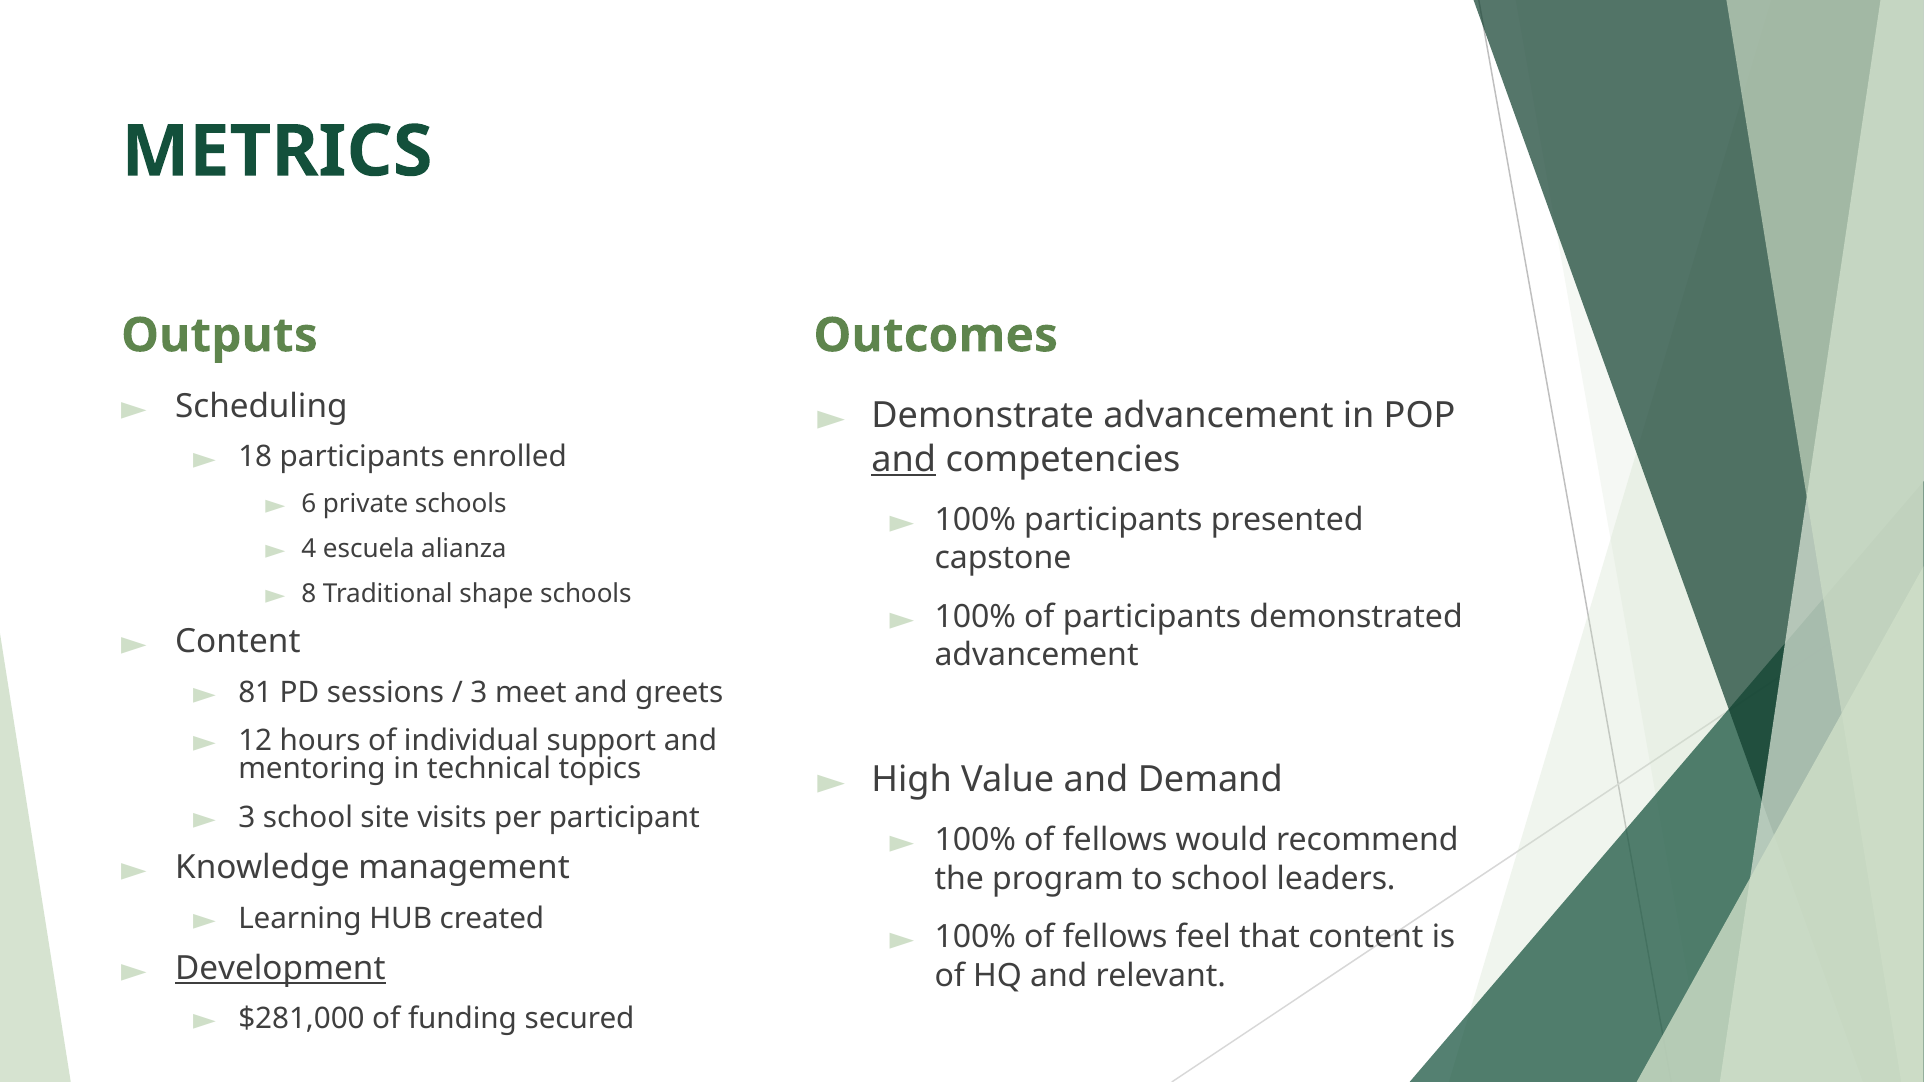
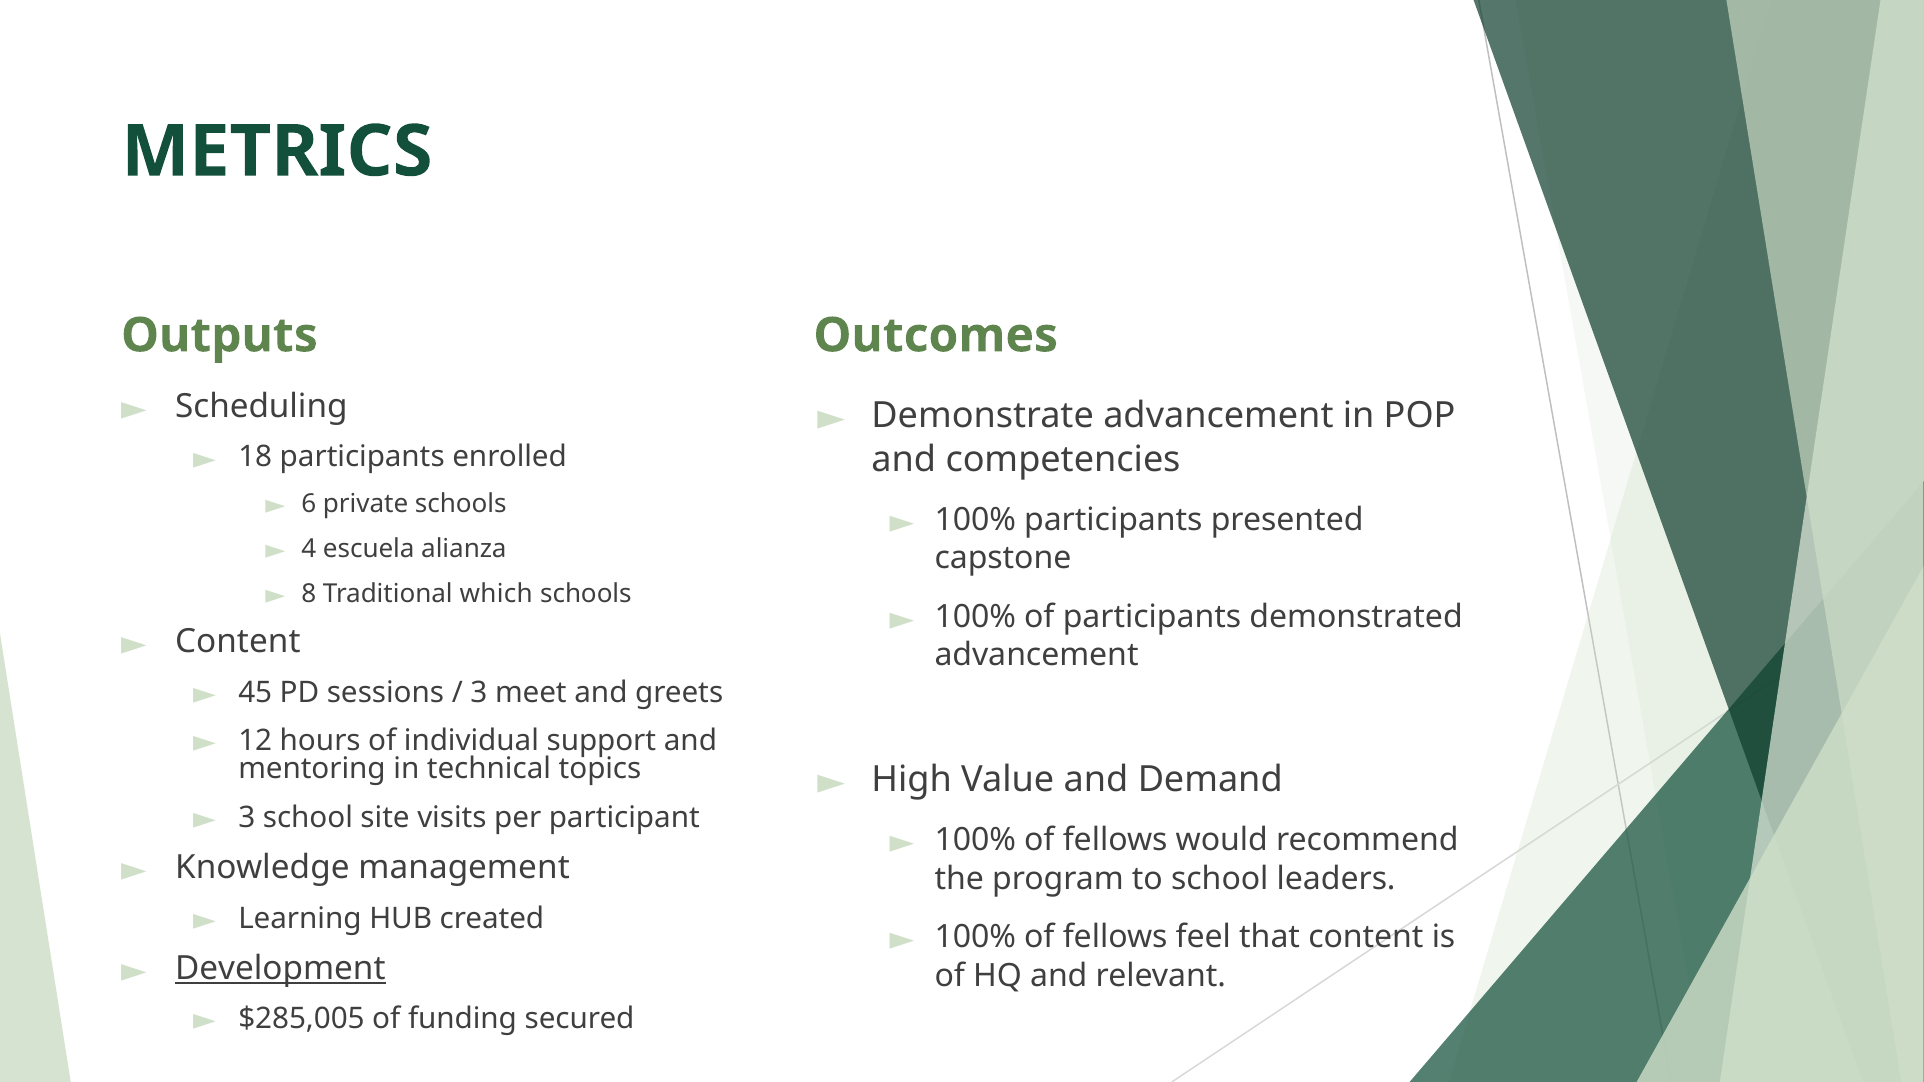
and underline: present -> none (904, 459)
shape: shape -> which (496, 594)
81: 81 -> 45 (255, 693)
$281,000: $281,000 -> $285,005 (302, 1019)
